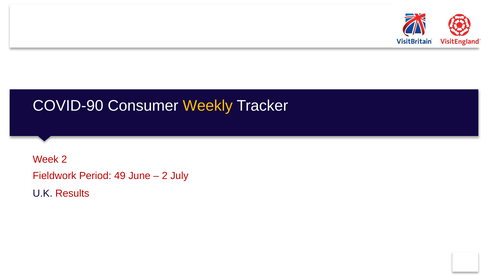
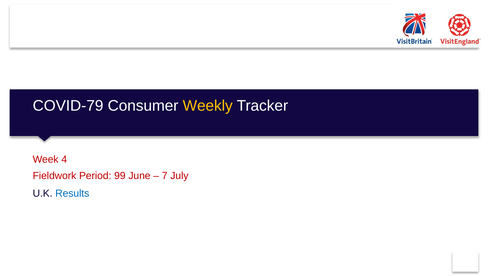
COVID-90: COVID-90 -> COVID-79 (68, 106)
Week 2: 2 -> 4 (64, 159)
49: 49 -> 99 (120, 176)
2: 2 -> 7 (165, 176)
Results colour: red -> blue (72, 193)
